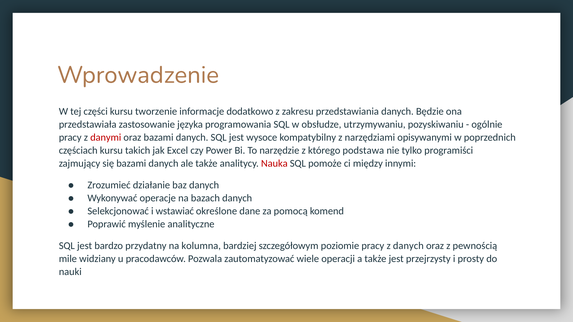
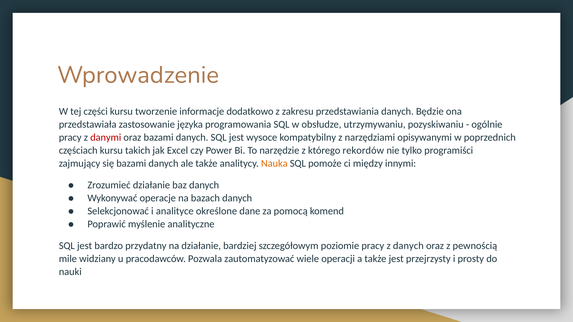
podstawa: podstawa -> rekordów (363, 151)
Nauka colour: red -> orange (274, 164)
wstawiać: wstawiać -> analityce (175, 211)
na kolumna: kolumna -> działanie (201, 246)
